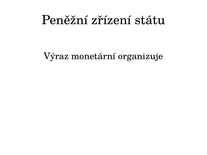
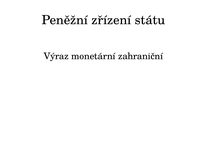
organizuje: organizuje -> zahraniční (141, 56)
